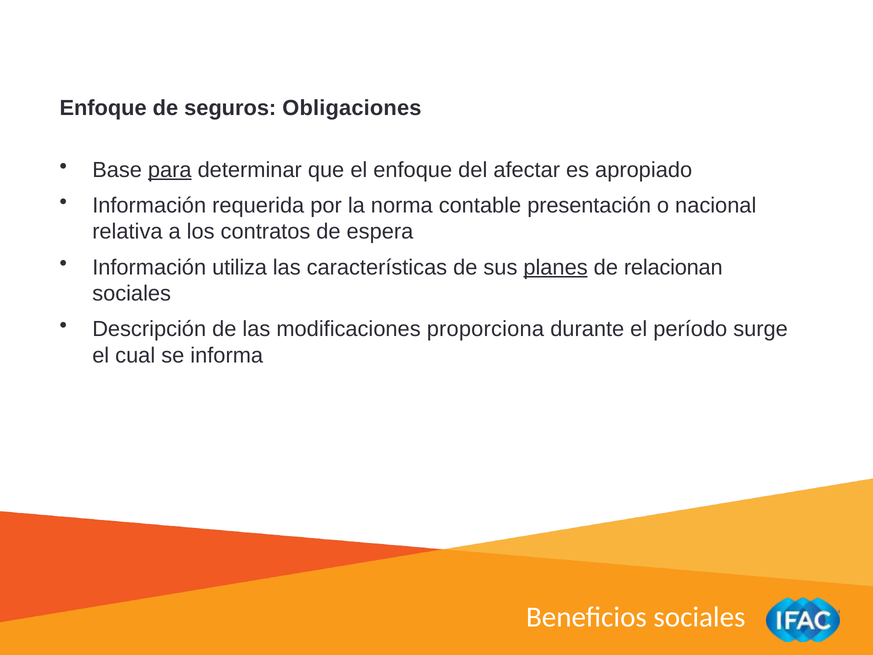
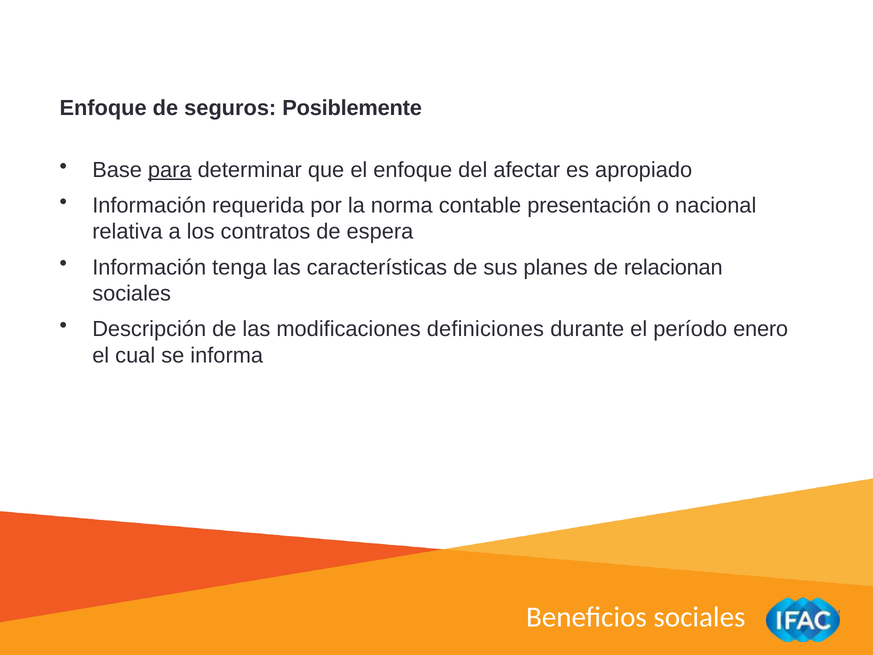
Obligaciones: Obligaciones -> Posiblemente (352, 108)
utiliza: utiliza -> tenga (239, 267)
planes underline: present -> none (556, 267)
proporciona: proporciona -> definiciones (485, 329)
surge: surge -> enero (761, 329)
